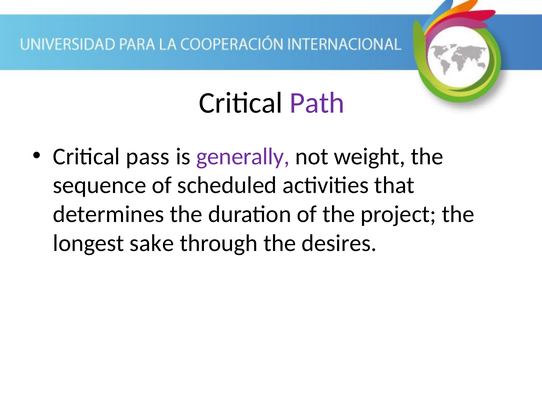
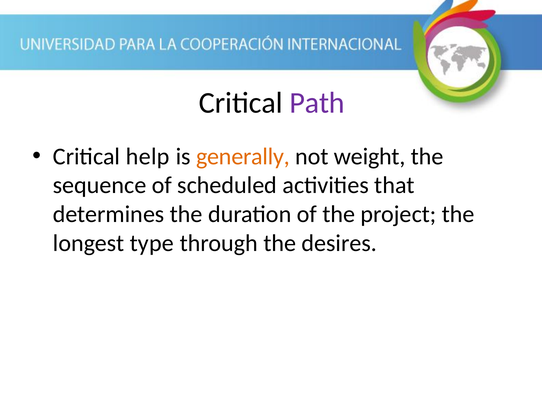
pass: pass -> help (148, 156)
generally colour: purple -> orange (243, 156)
sake: sake -> type (152, 243)
